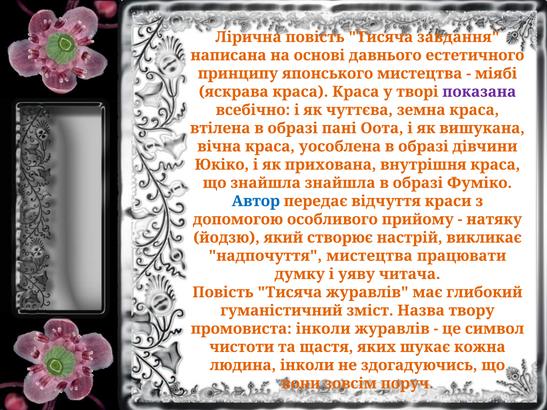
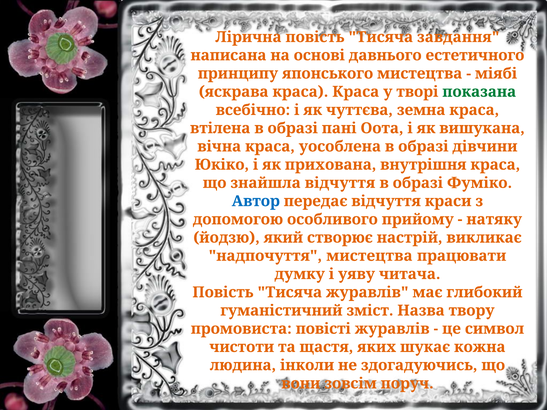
показана colour: purple -> green (479, 92)
знайшла знайшла: знайшла -> відчуття (340, 183)
промовиста інколи: інколи -> повісті (323, 329)
